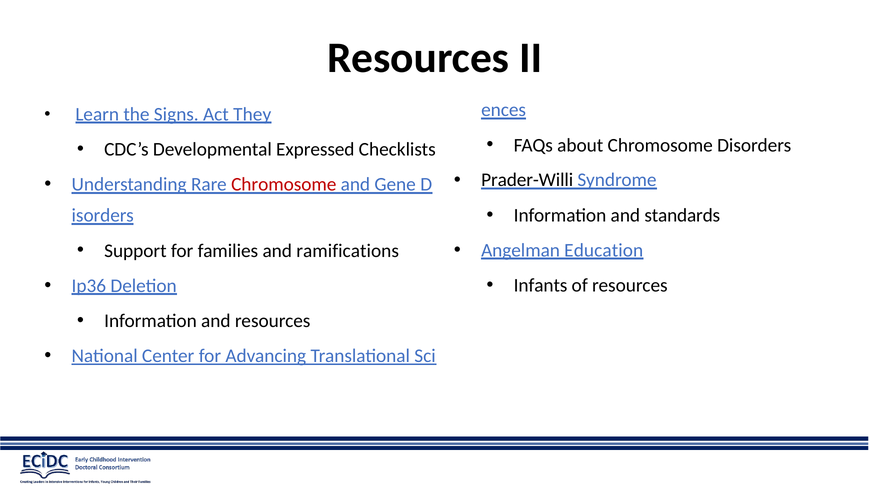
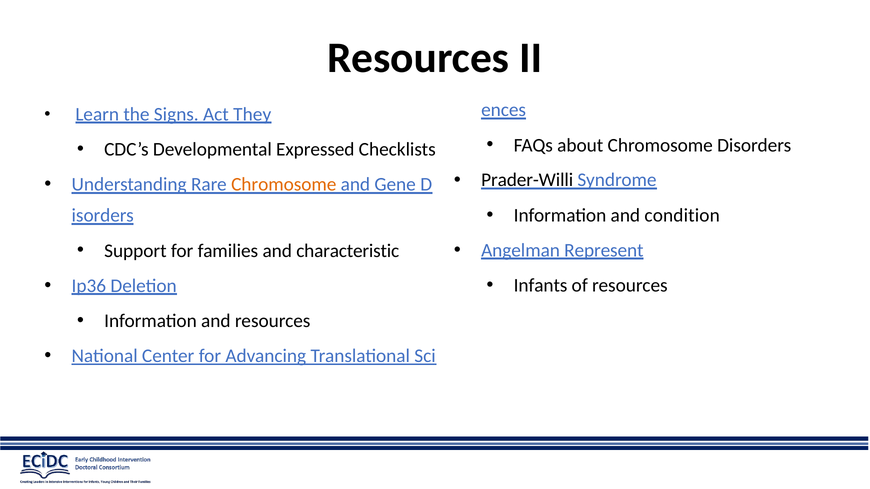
Chromosome colour: red -> orange (284, 185)
standards: standards -> condition (682, 215)
Education: Education -> Represent (604, 250)
ramifications: ramifications -> characteristic (348, 251)
